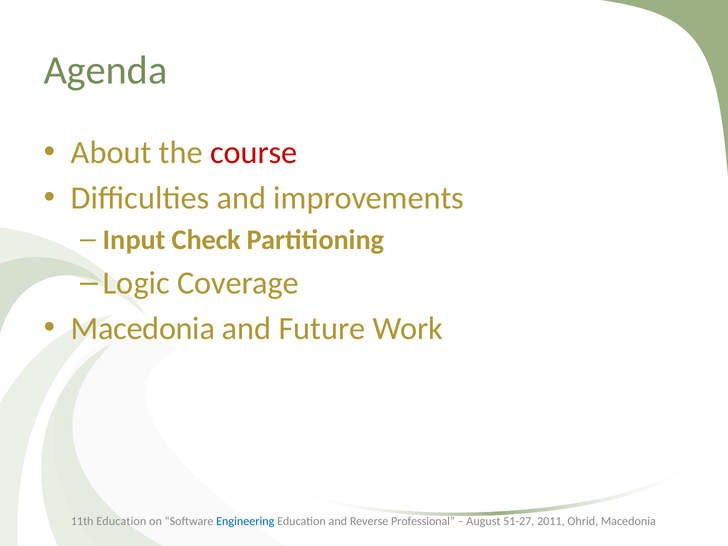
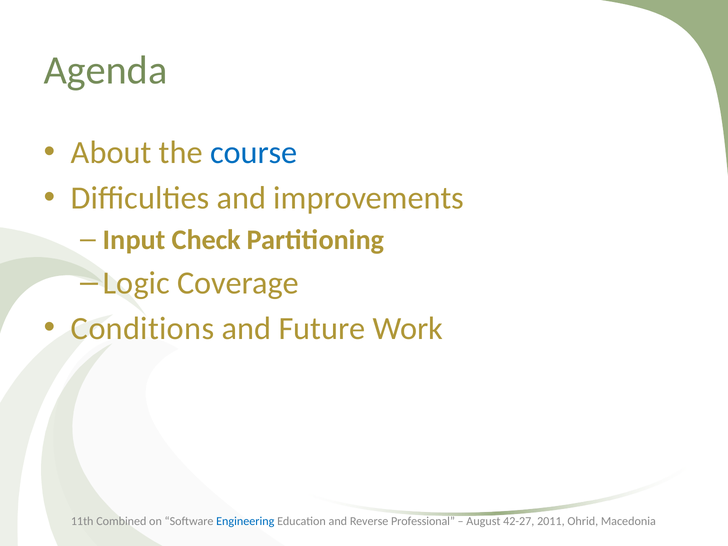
course colour: red -> blue (254, 153)
Macedonia: Macedonia -> Conditions (143, 328)
11th Education: Education -> Combined (121, 521)
51-27: 51-27 -> 42-27 (519, 521)
